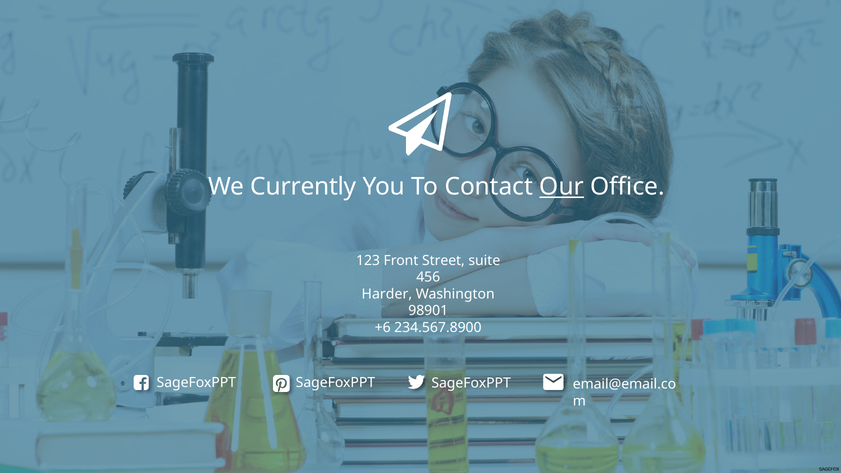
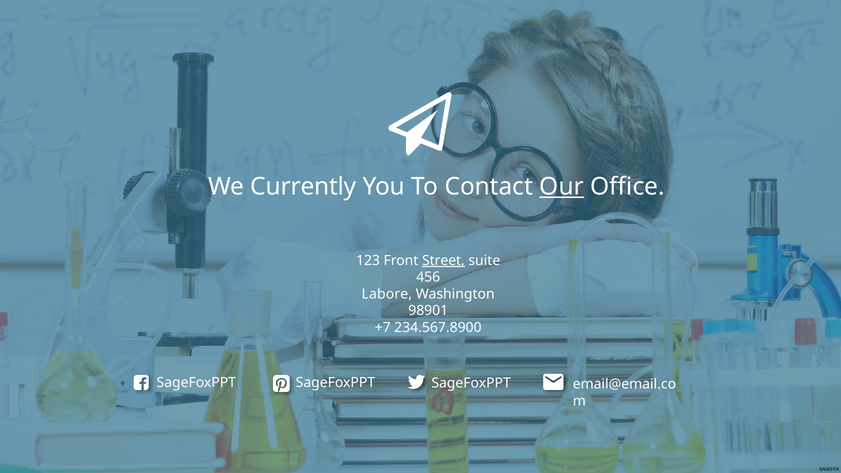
Street underline: none -> present (443, 260)
Harder: Harder -> Labore (387, 294)
+6: +6 -> +7 (383, 328)
